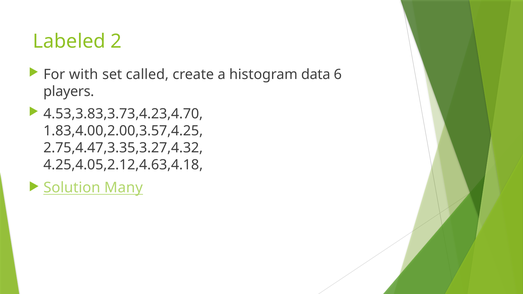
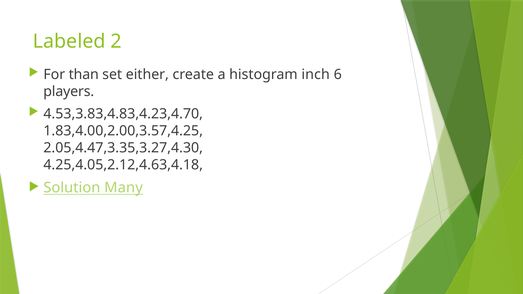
with: with -> than (84, 75)
called: called -> either (147, 75)
data: data -> inch (316, 75)
4.53,3.83,3.73,4.23,4.70: 4.53,3.83,3.73,4.23,4.70 -> 4.53,3.83,4.83,4.23,4.70 (123, 114)
2.75,4.47,3.35,3.27,4.32: 2.75,4.47,3.35,3.27,4.32 -> 2.05,4.47,3.35,3.27,4.30 (123, 148)
